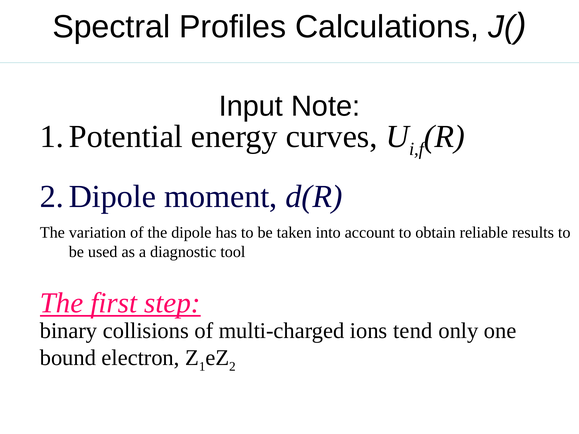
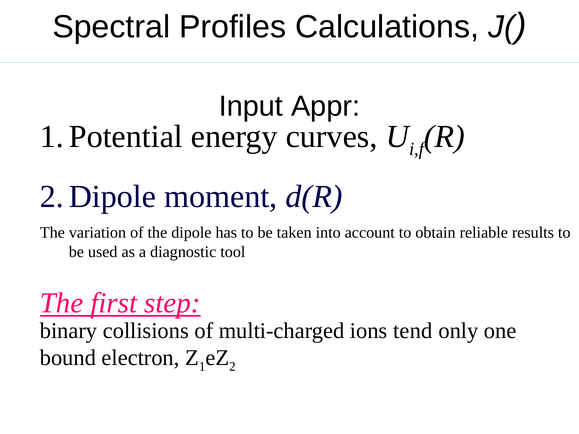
Note: Note -> Appr (326, 106)
